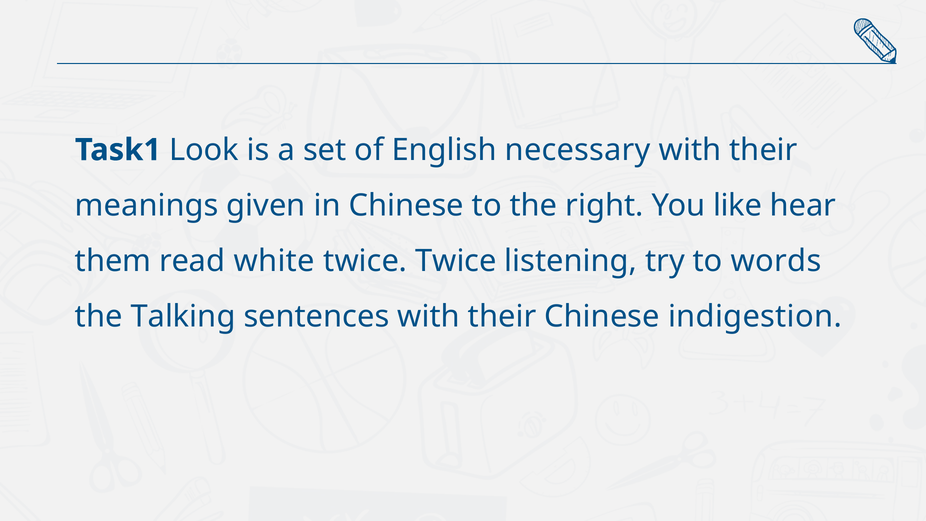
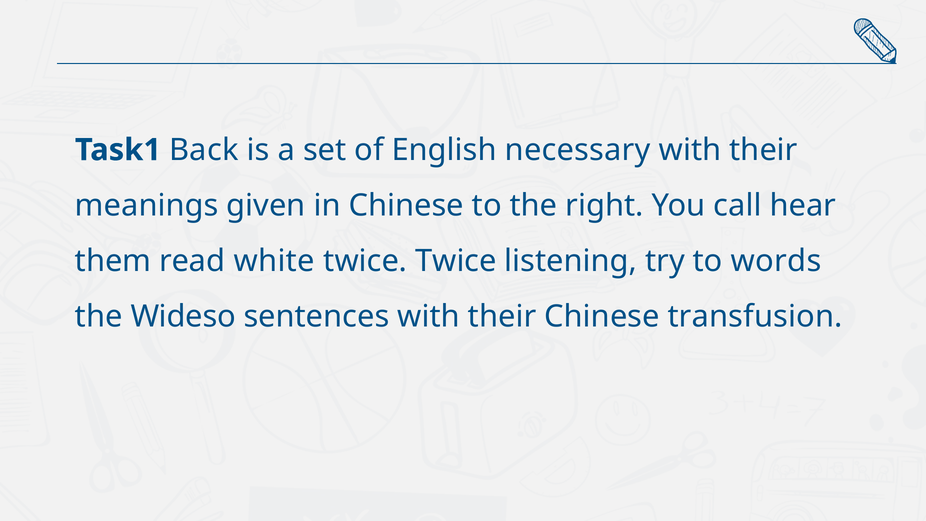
Look: Look -> Back (204, 150)
like: like -> call (737, 205)
Talking: Talking -> Wideso (183, 317)
indigestion: indigestion -> transfusion (755, 317)
